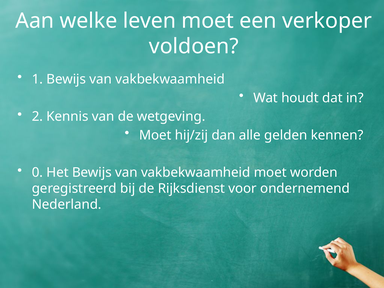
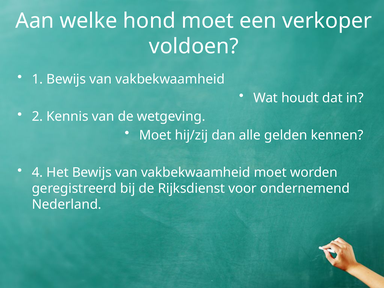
leven: leven -> hond (149, 21)
0: 0 -> 4 (37, 173)
